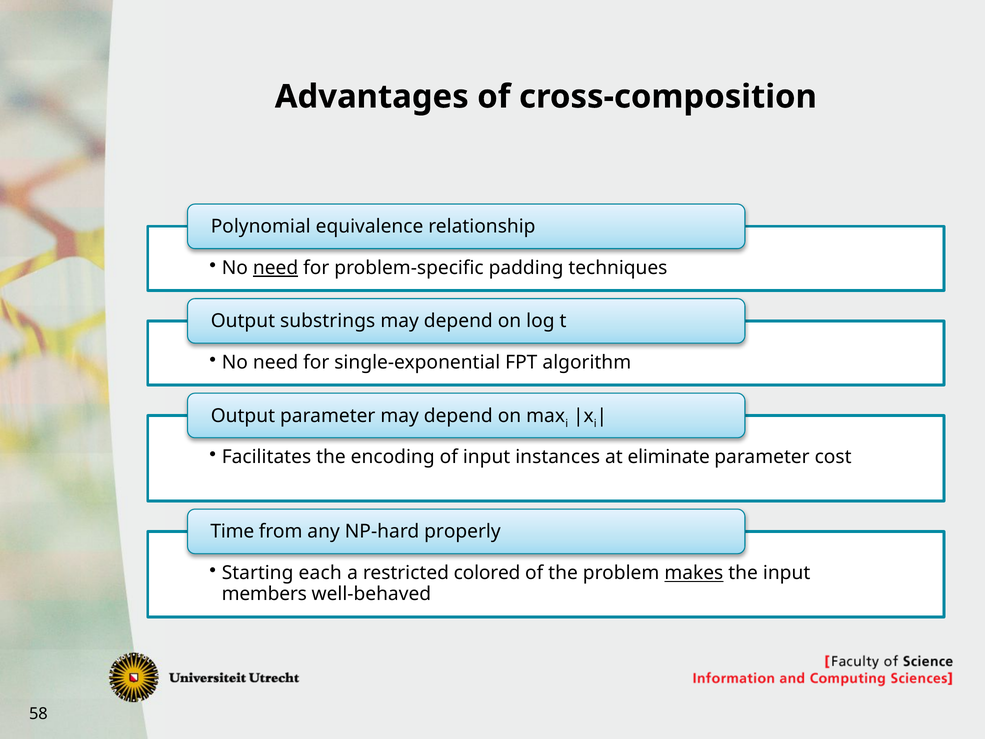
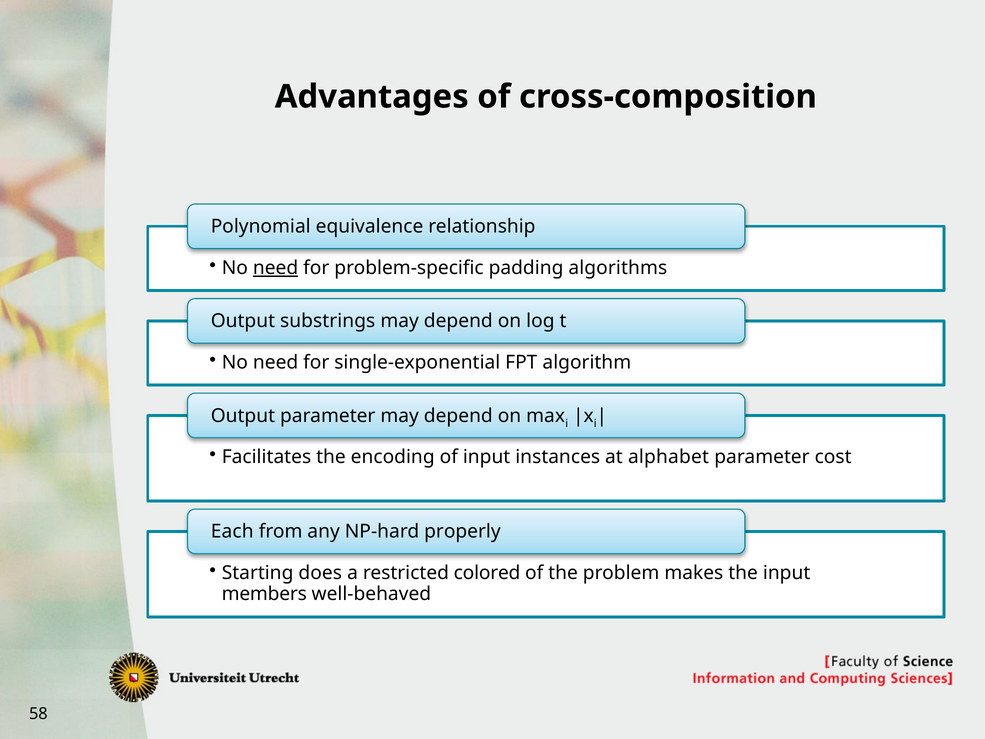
techniques: techniques -> algorithms (618, 268)
eliminate: eliminate -> alphabet (668, 457)
Time: Time -> Each (232, 531)
each: each -> does (320, 573)
makes underline: present -> none (694, 573)
